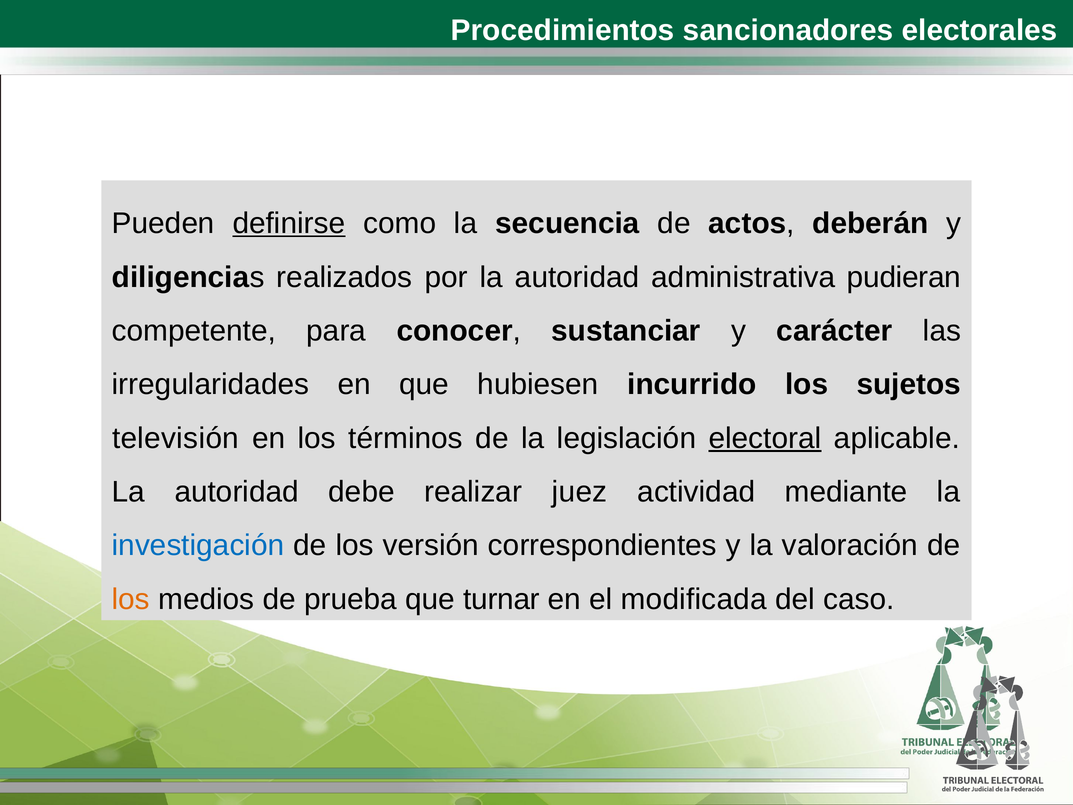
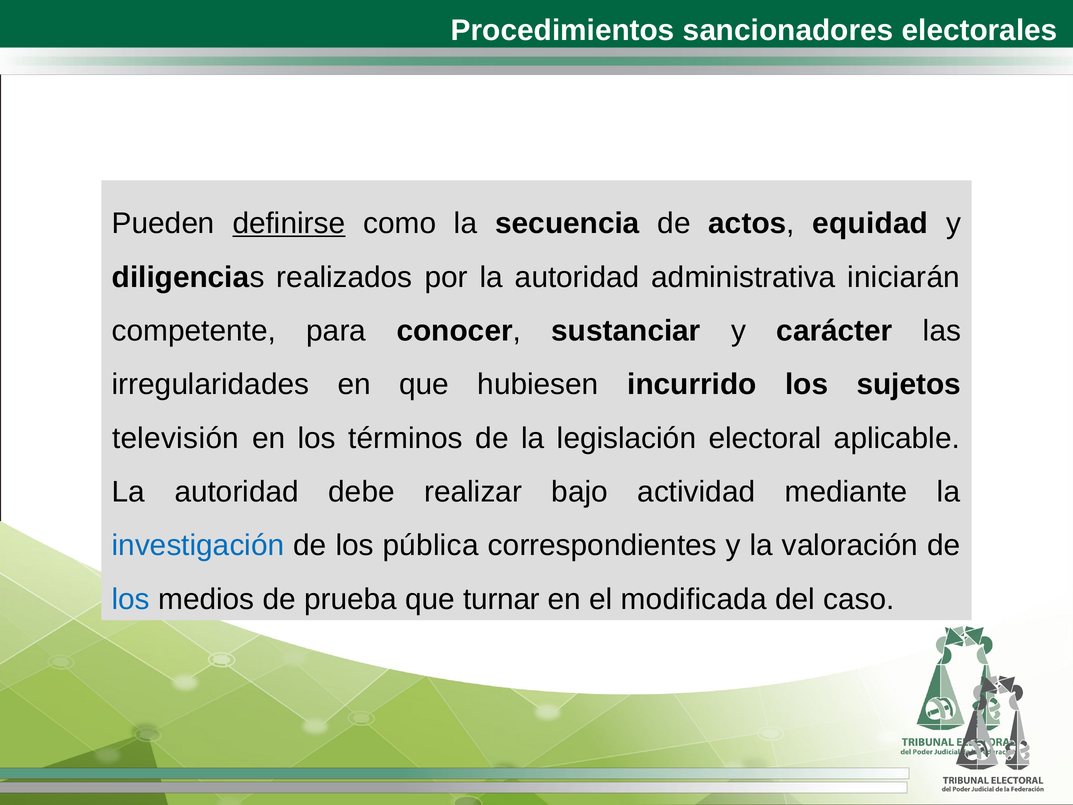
deberán: deberán -> equidad (870, 223)
pudieran: pudieran -> iniciarán (904, 277)
electoral underline: present -> none (765, 438)
juez: juez -> bajo (580, 492)
versión: versión -> pública (431, 545)
los colour: orange -> blue (131, 599)
